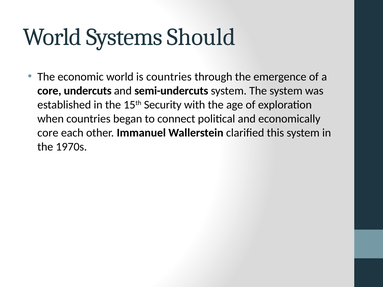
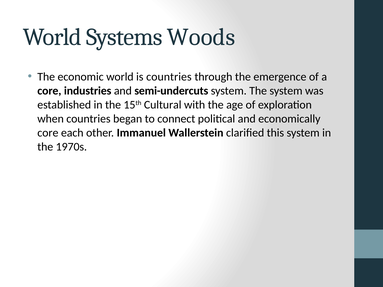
Should: Should -> Woods (201, 37)
undercuts: undercuts -> industries (88, 91)
Security: Security -> Cultural (163, 105)
